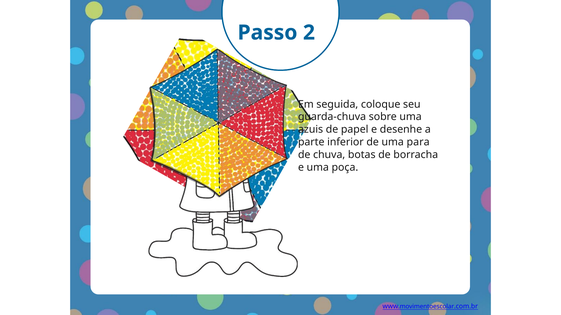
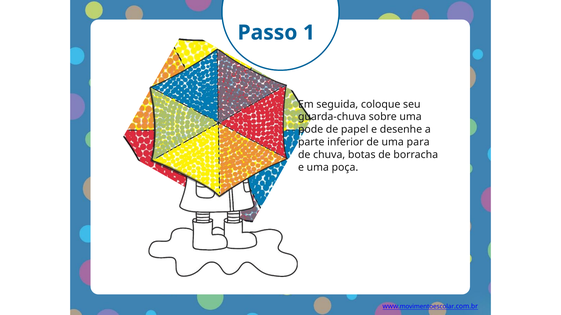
2: 2 -> 1 (309, 33)
azuis: azuis -> pode (311, 130)
